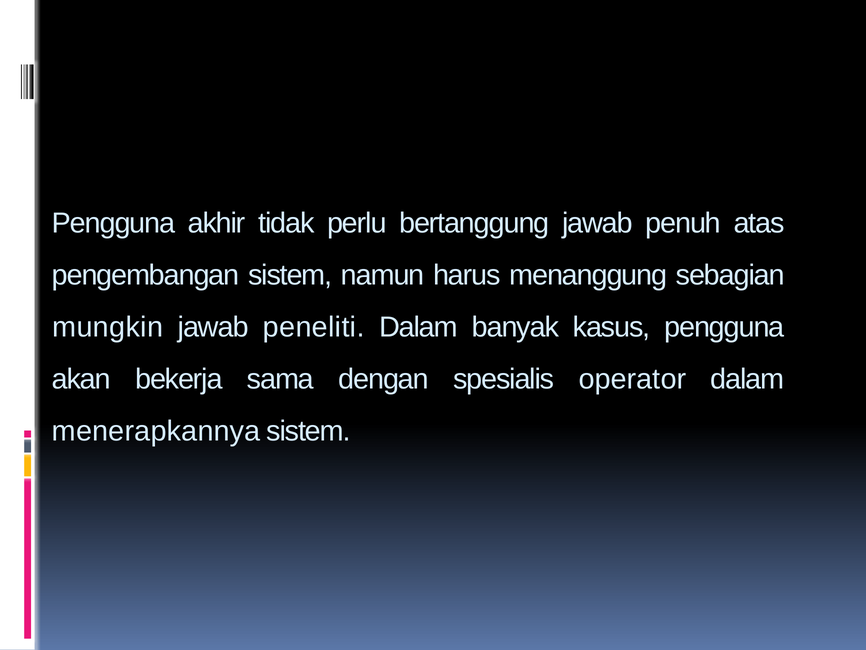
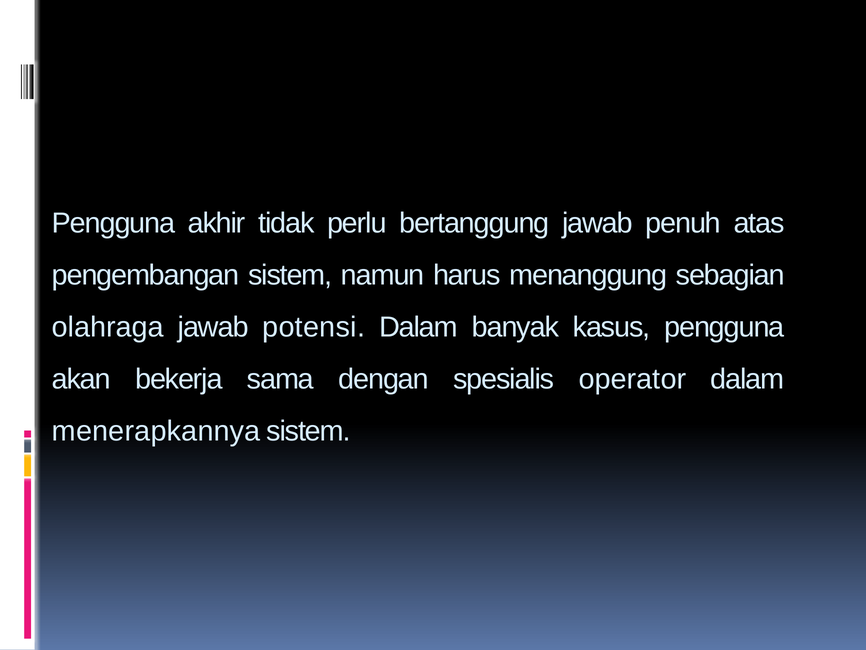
mungkin: mungkin -> olahraga (108, 327)
peneliti: peneliti -> potensi (314, 327)
